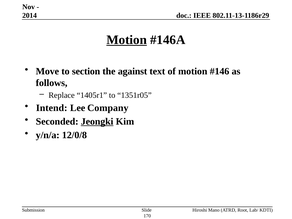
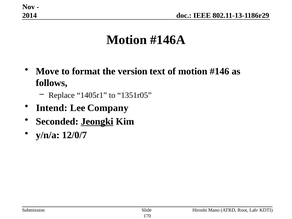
Motion underline: present -> none (127, 40)
section: section -> format (86, 71)
against: against -> version (133, 71)
12/0/8: 12/0/8 -> 12/0/7 (74, 135)
